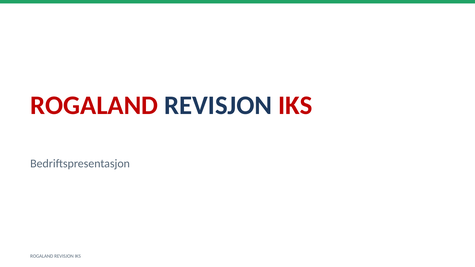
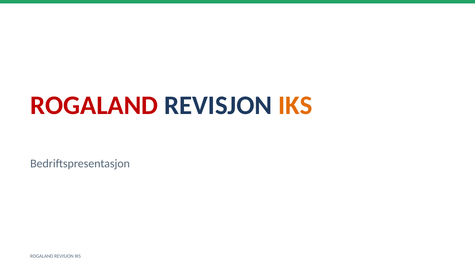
IKS colour: red -> orange (295, 105)
